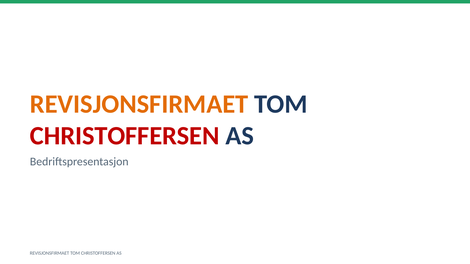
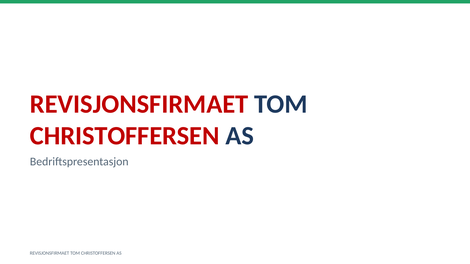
REVISJONSFIRMAET colour: orange -> red (139, 104)
